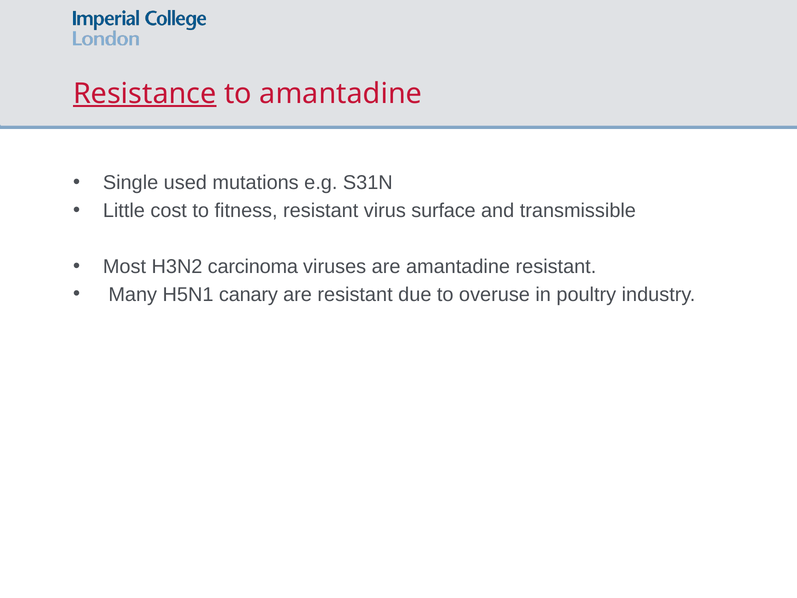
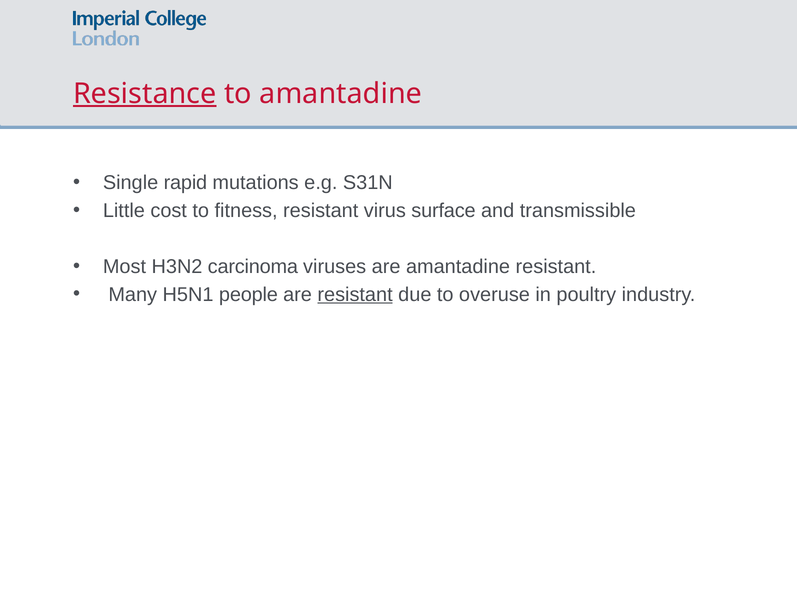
used: used -> rapid (185, 183)
canary: canary -> people (248, 294)
resistant underline: none -> present (355, 294)
